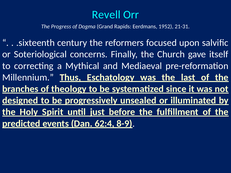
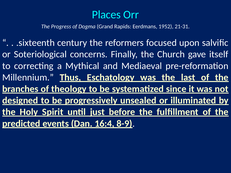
Revell: Revell -> Places (106, 15)
62:4: 62:4 -> 16:4 (105, 124)
